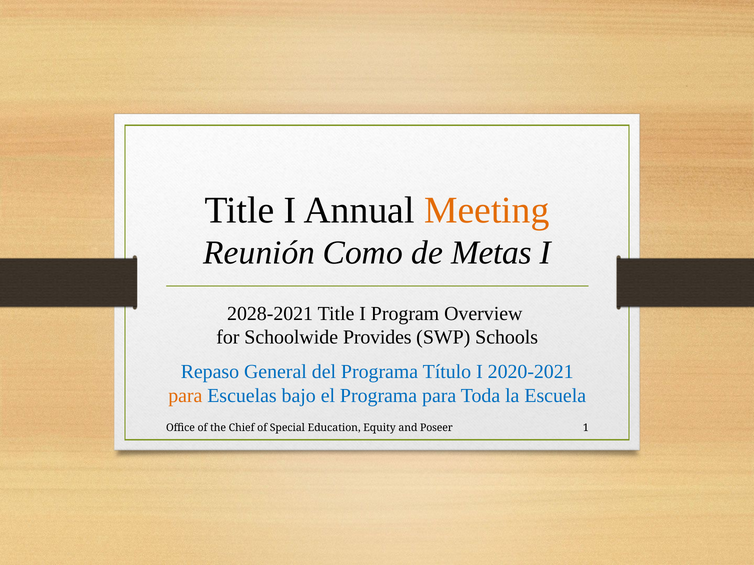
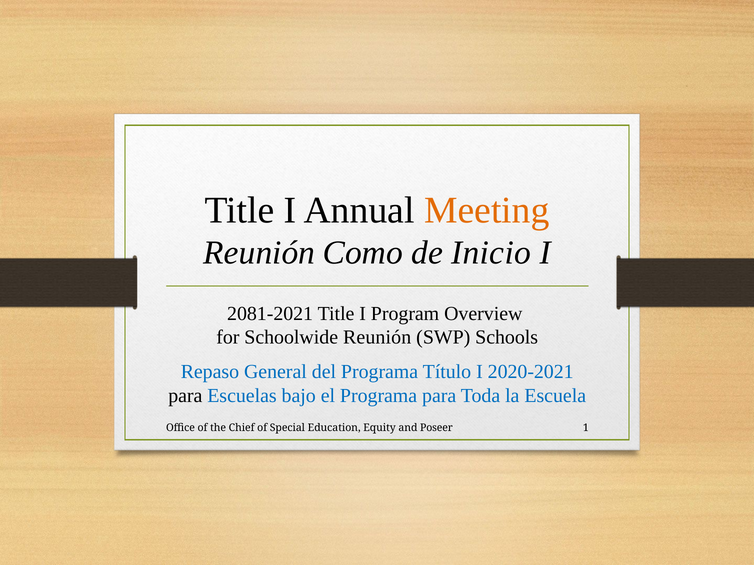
Metas: Metas -> Inicio (491, 253)
2028-2021: 2028-2021 -> 2081-2021 (270, 314)
Schoolwide Provides: Provides -> Reunión (377, 338)
para colour: orange -> black (185, 396)
